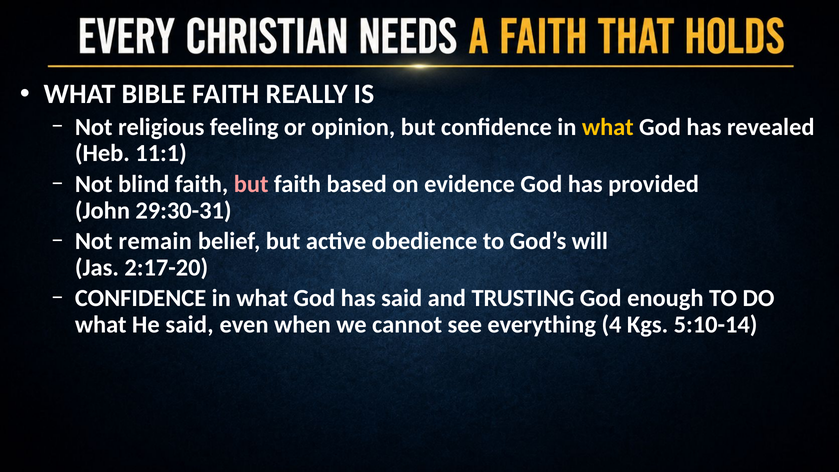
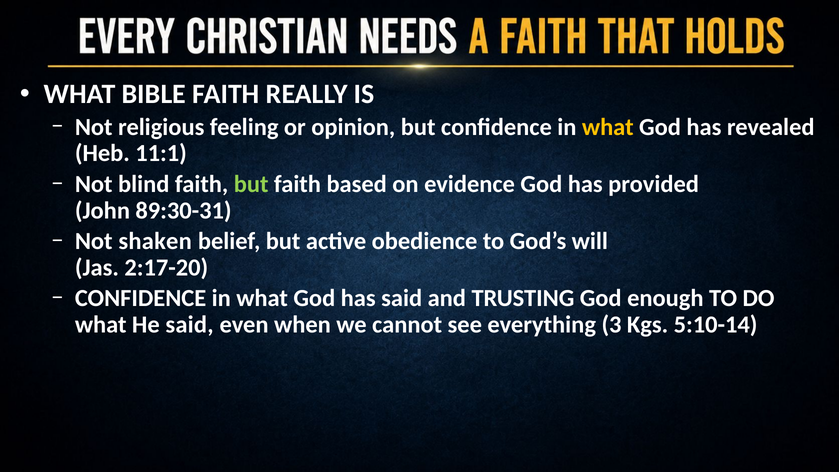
but colour: pink -> light green (251, 184)
29:30-31: 29:30-31 -> 89:30-31 (184, 210)
remain: remain -> shaken (155, 241)
4: 4 -> 3 (611, 325)
